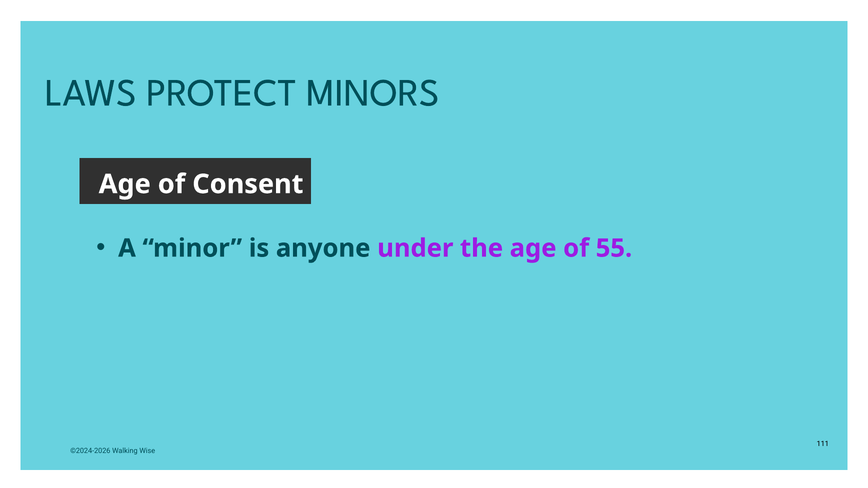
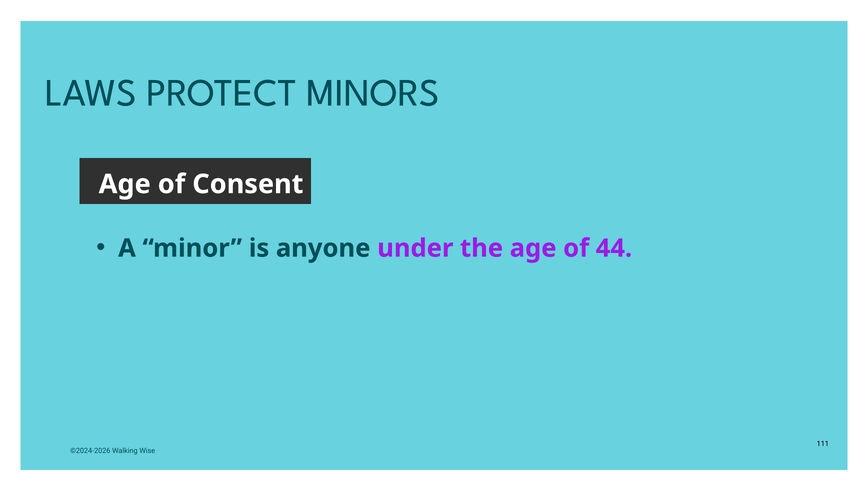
55: 55 -> 44 (614, 248)
